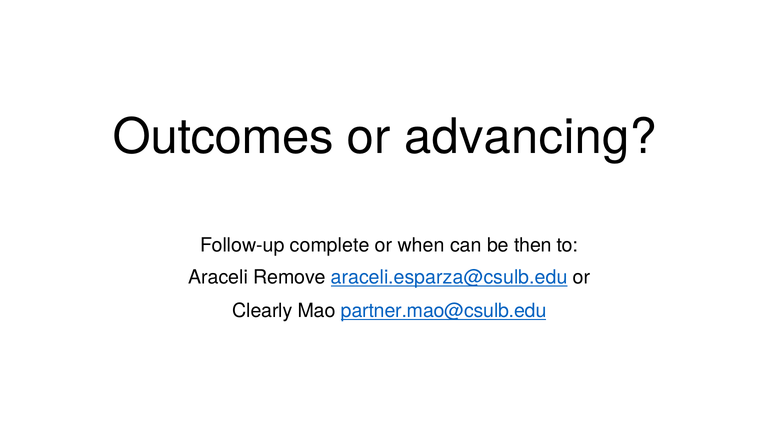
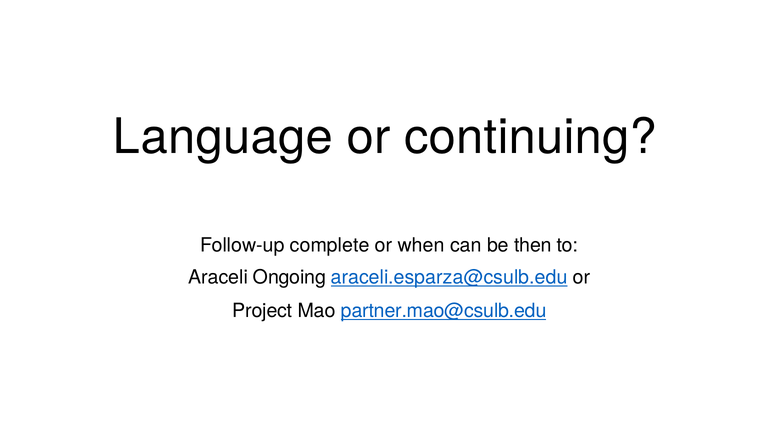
Outcomes: Outcomes -> Language (223, 137)
advancing: advancing -> continuing (531, 137)
Remove: Remove -> Ongoing (289, 277)
Clearly: Clearly -> Project (262, 311)
